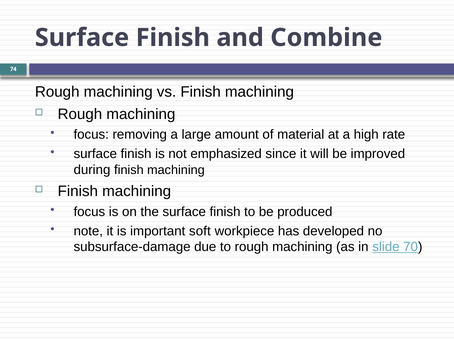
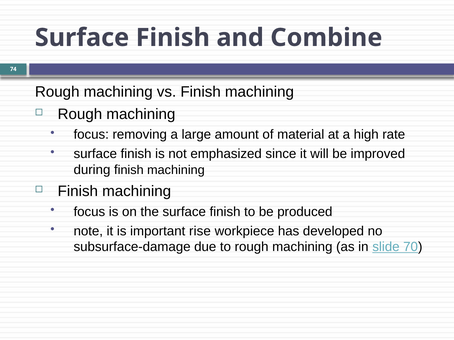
soft: soft -> rise (200, 231)
